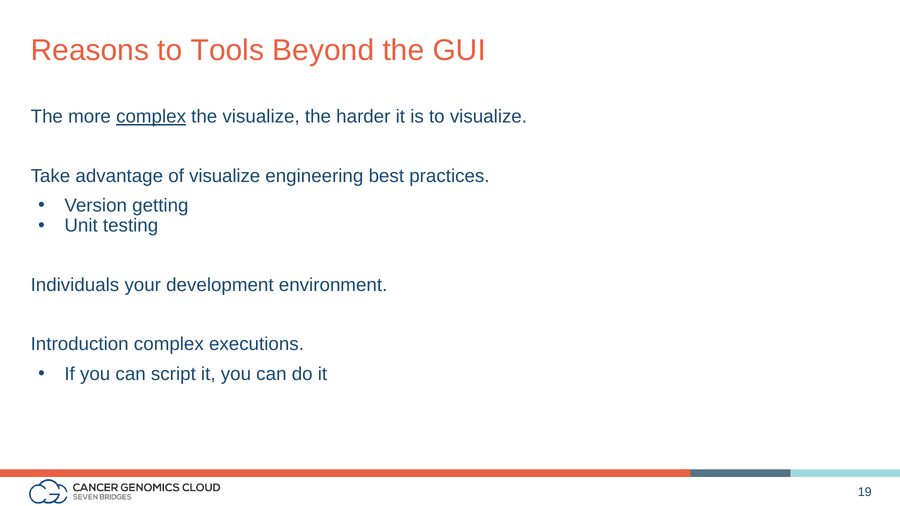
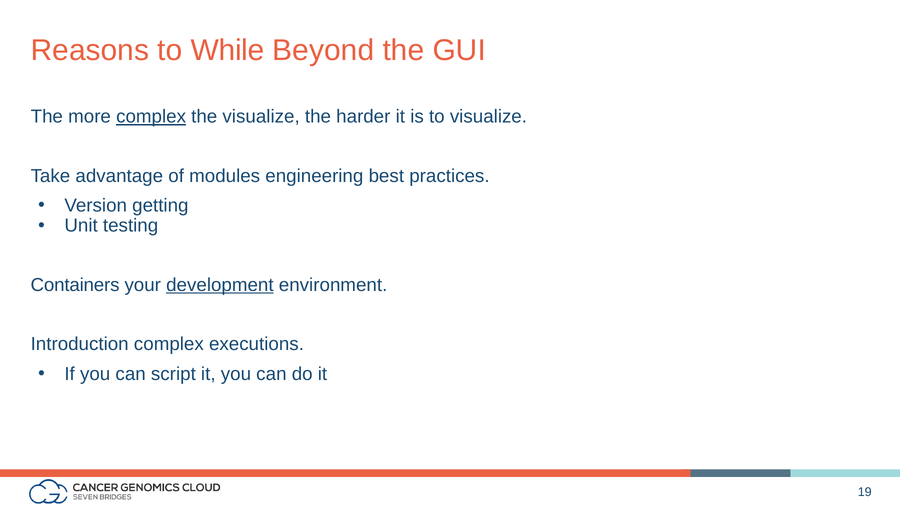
Tools: Tools -> While (228, 50)
of visualize: visualize -> modules (225, 176)
Individuals: Individuals -> Containers (75, 285)
development underline: none -> present (220, 285)
